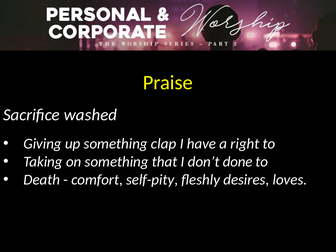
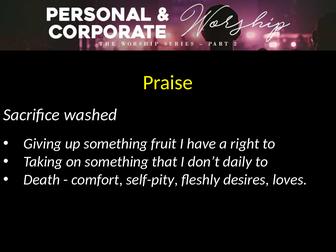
clap: clap -> fruit (164, 144)
done: done -> daily (238, 162)
